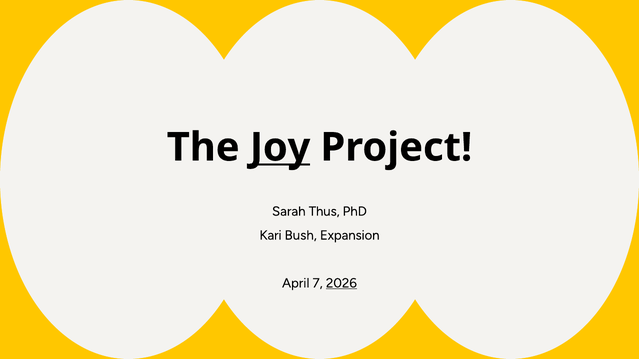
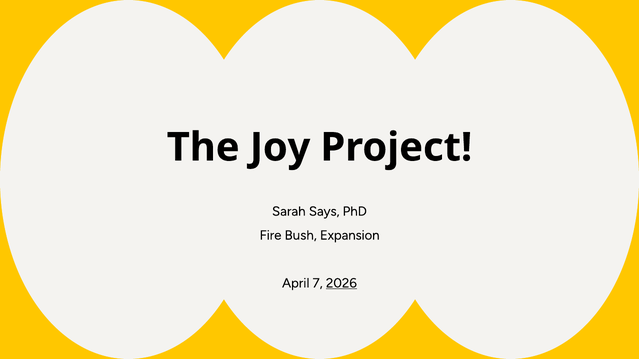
Joy underline: present -> none (280, 148)
Thus: Thus -> Says (324, 212)
Kari: Kari -> Fire (270, 236)
